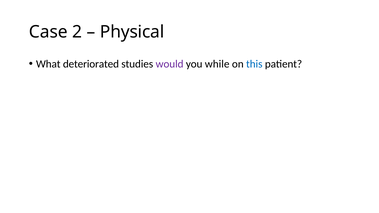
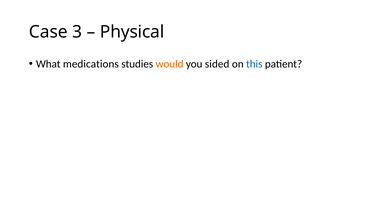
2: 2 -> 3 (77, 32)
deteriorated: deteriorated -> medications (91, 64)
would colour: purple -> orange (170, 64)
while: while -> sided (217, 64)
